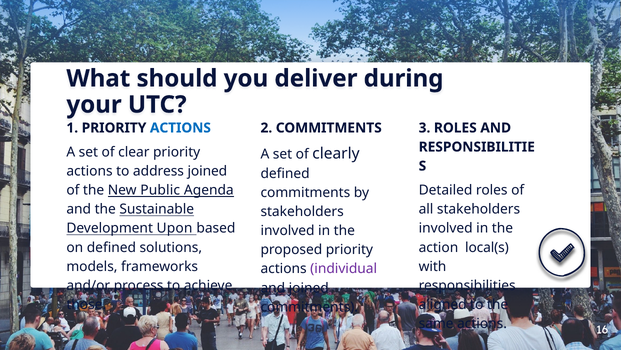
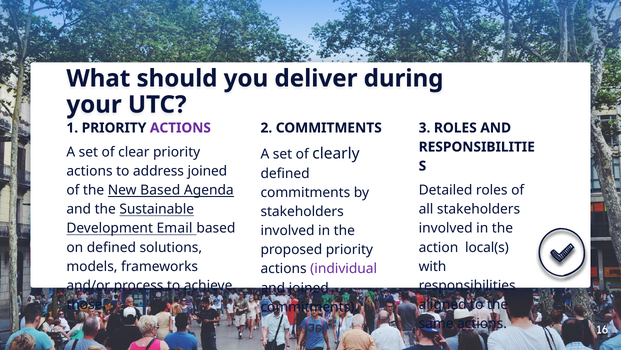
ACTIONS colour: blue -> purple (180, 128)
New Public: Public -> Based (160, 190)
Upon: Upon -> Email (175, 228)
